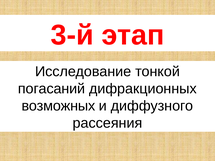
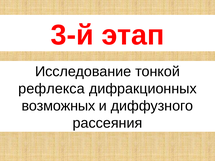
погасаний: погасаний -> рефлекса (51, 89)
